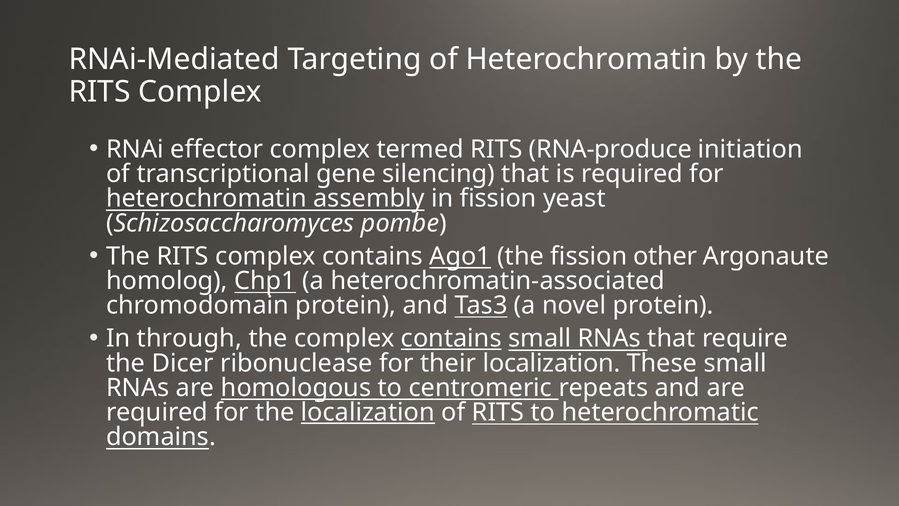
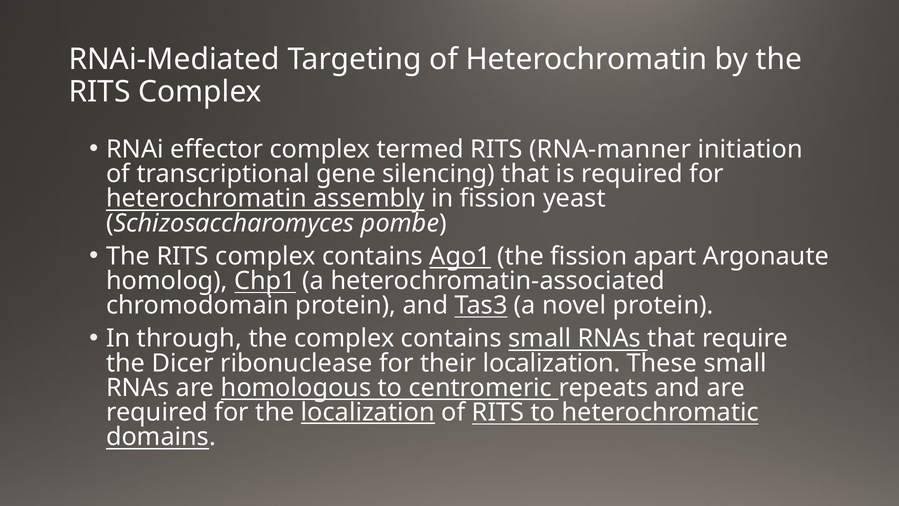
RNA-produce: RNA-produce -> RNA-manner (610, 149)
other: other -> apart (665, 256)
contains underline: present -> none (451, 338)
